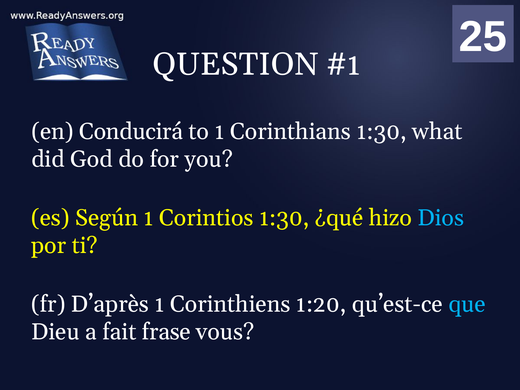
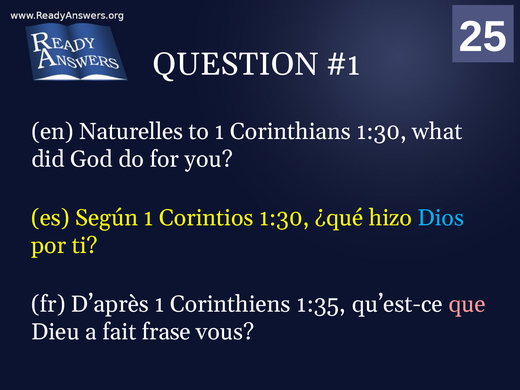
Conducirá: Conducirá -> Naturelles (131, 132)
1:20: 1:20 -> 1:35 (321, 304)
que colour: light blue -> pink (467, 304)
